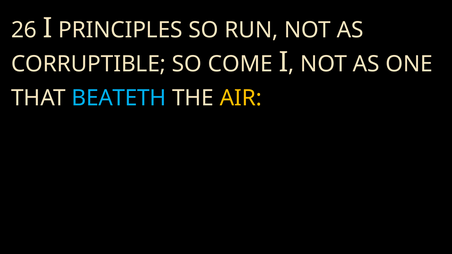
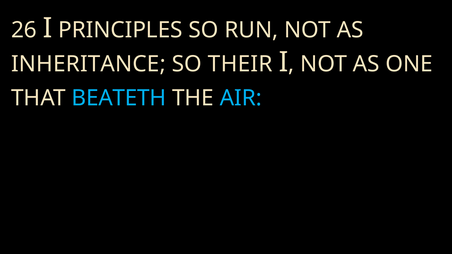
CORRUPTIBLE: CORRUPTIBLE -> INHERITANCE (88, 64)
COME: COME -> THEIR (240, 64)
AIR colour: yellow -> light blue (241, 98)
